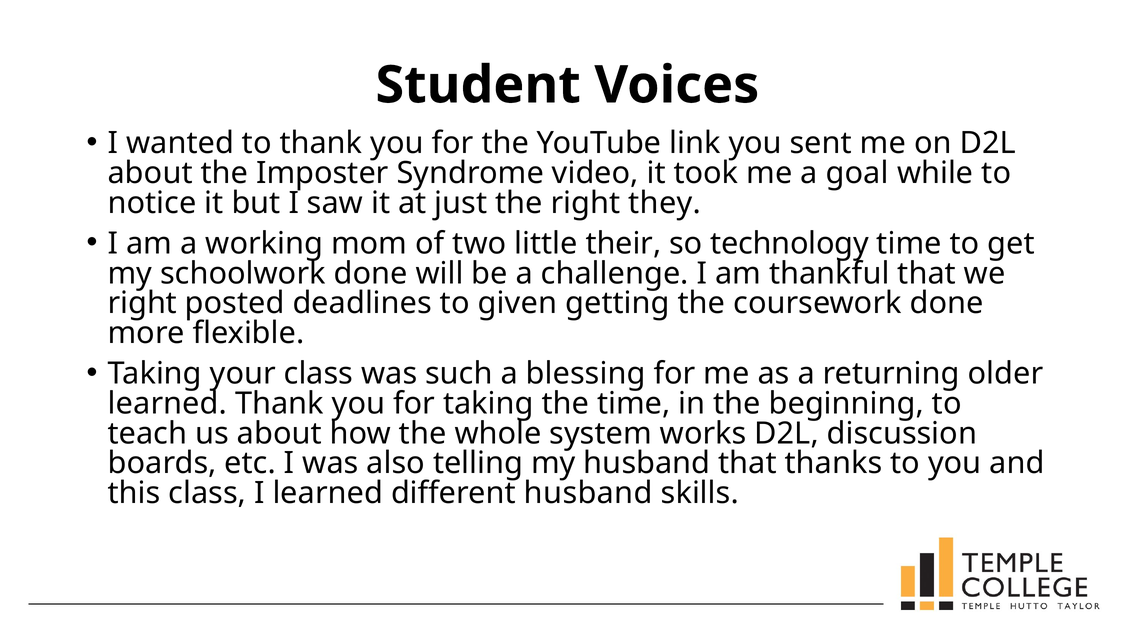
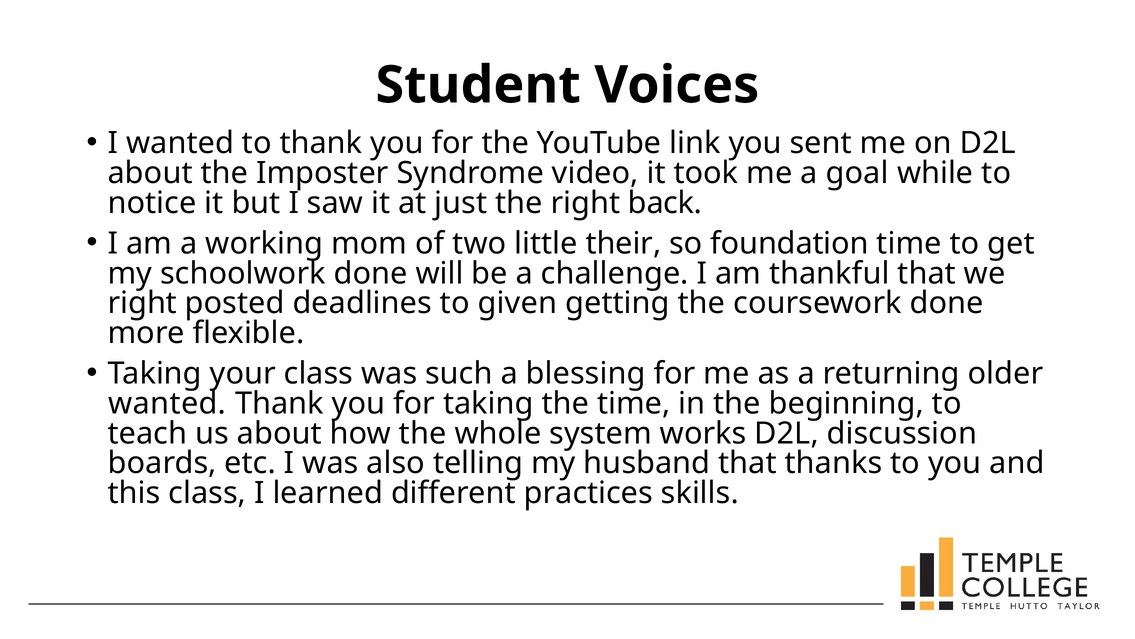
they: they -> back (665, 203)
technology: technology -> foundation (790, 243)
learned: learned -> wanted (167, 403)
different husband: husband -> practices (588, 493)
